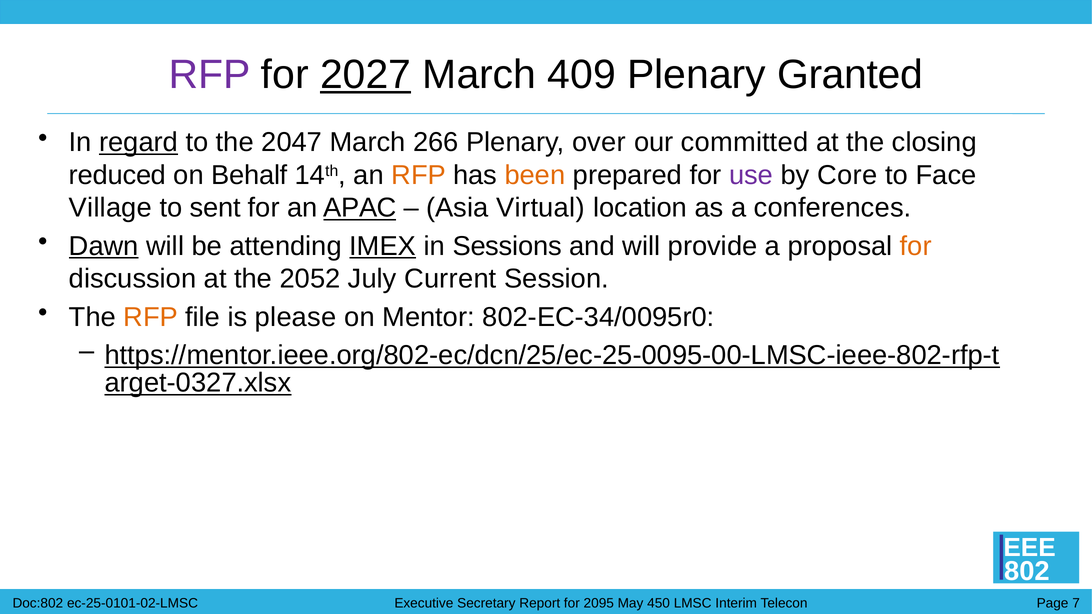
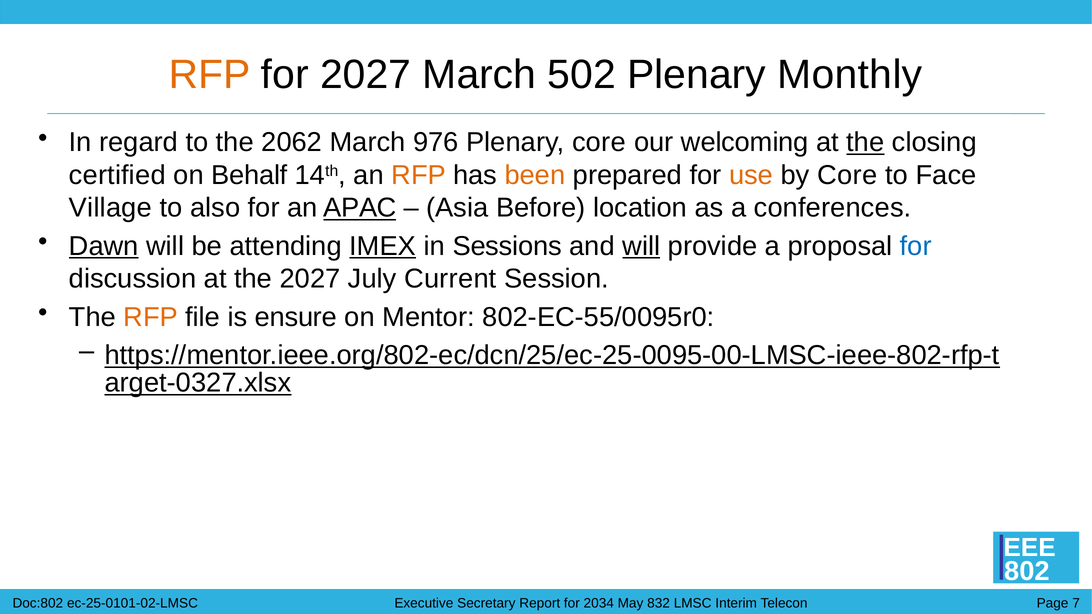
RFP colour: purple -> orange (209, 75)
2027 underline: present -> none (366, 75)
409: 409 -> 502 (582, 75)
Granted: Granted -> Monthly (850, 75)
regard underline: present -> none (139, 143)
2047: 2047 -> 2062 (292, 143)
266: 266 -> 976 (436, 143)
Plenary over: over -> core (599, 143)
committed: committed -> welcoming (745, 143)
the underline: none -> present (865, 143)
reduced: reduced -> certified (117, 175)
use colour: purple -> orange (751, 175)
sent: sent -> also (215, 208)
Virtual: Virtual -> Before (541, 208)
will underline: none -> present (641, 246)
for colour: orange -> blue (916, 246)
the 2052: 2052 -> 2027 (310, 279)
please: please -> ensure (296, 317)
802-EC-34/0095r0: 802-EC-34/0095r0 -> 802-EC-55/0095r0 (598, 317)
2095: 2095 -> 2034 (599, 603)
450: 450 -> 832 (659, 603)
